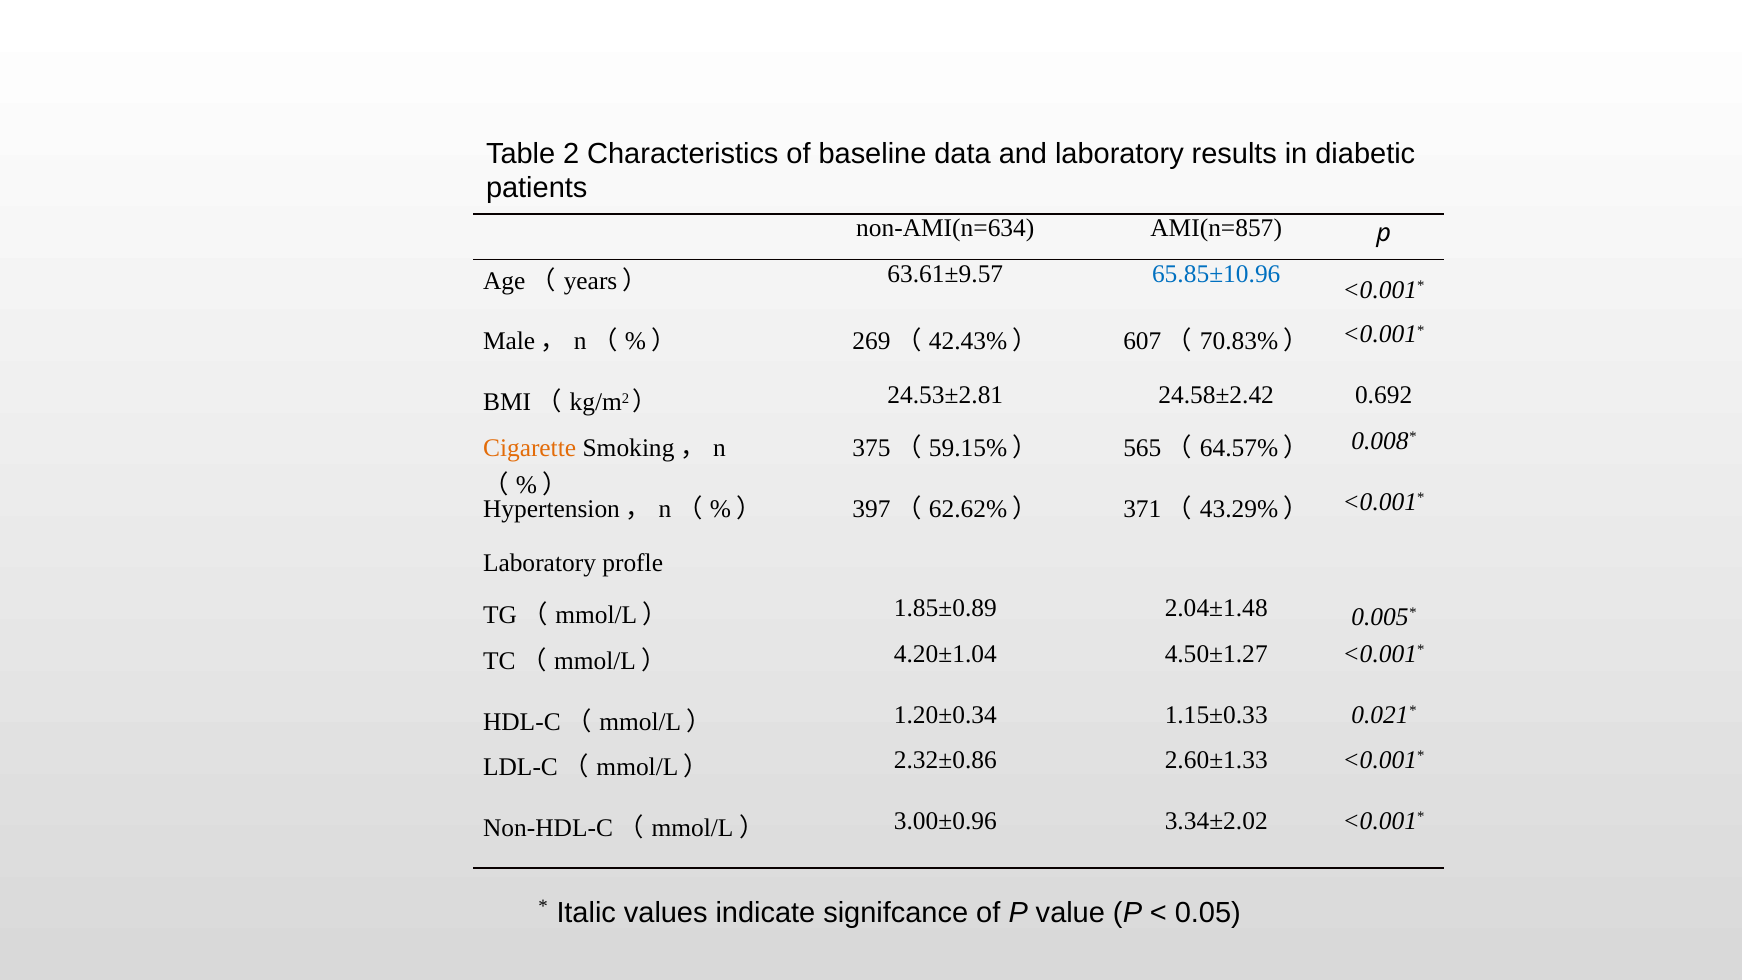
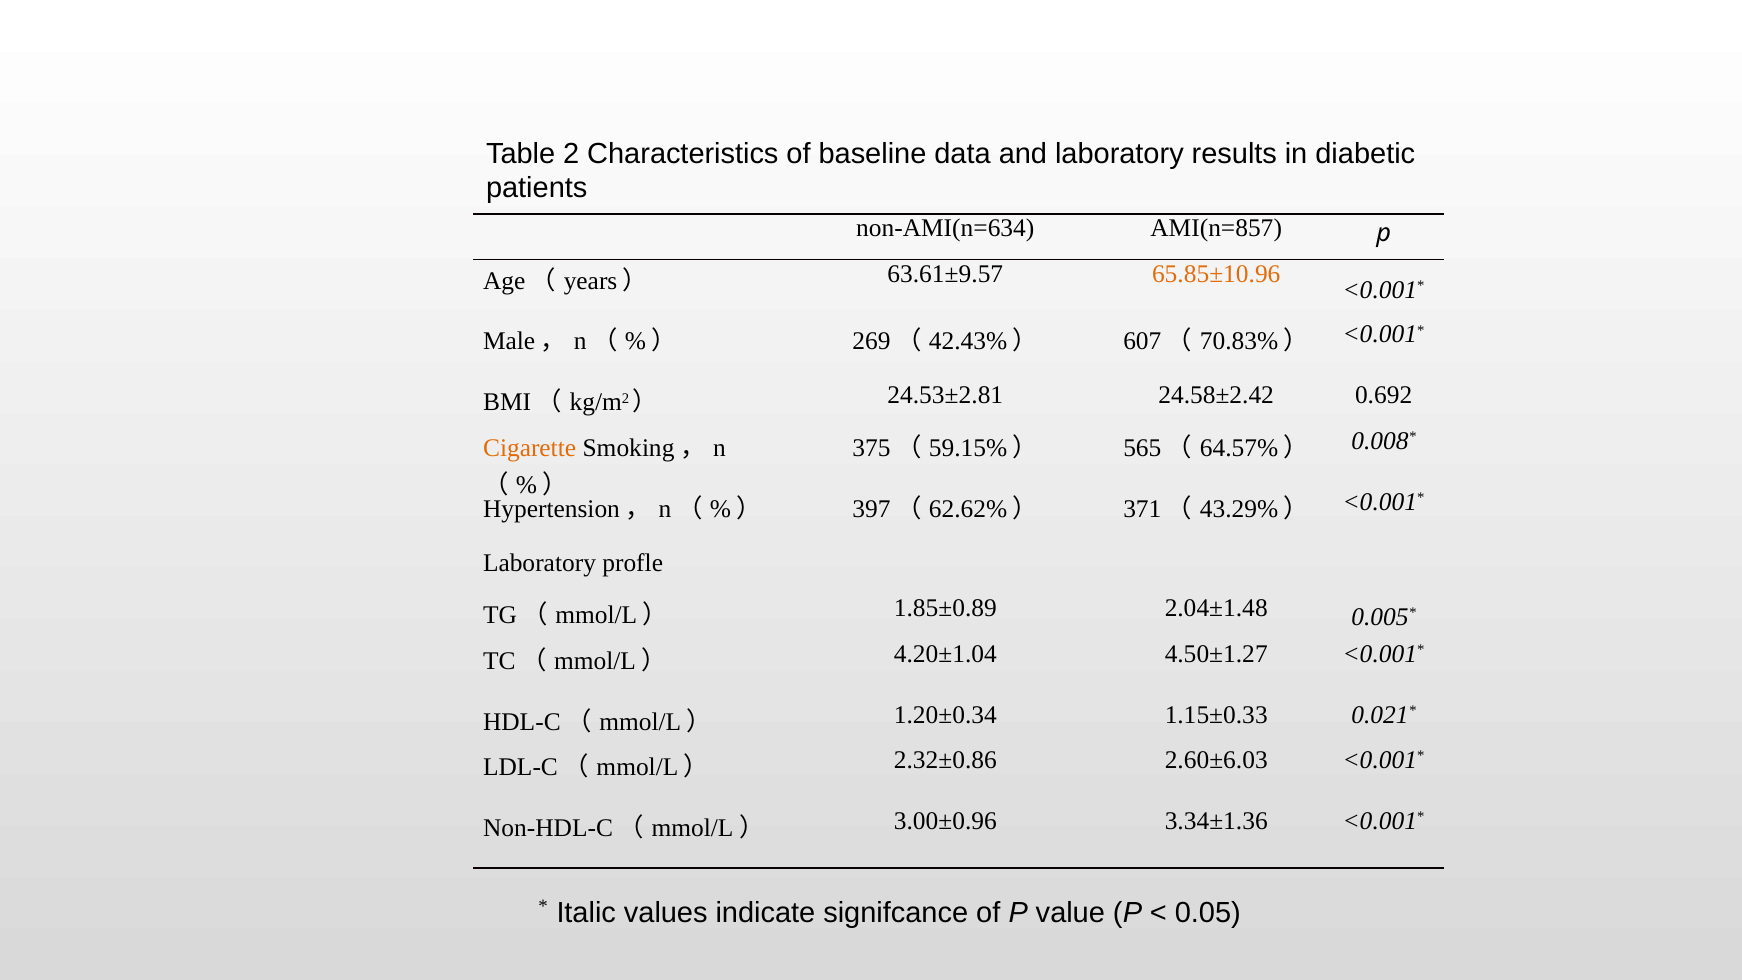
65.85±10.96 colour: blue -> orange (1216, 274)
2.60±1.33: 2.60±1.33 -> 2.60±6.03 (1216, 760)
3.34±2.02: 3.34±2.02 -> 3.34±1.36 (1216, 821)
